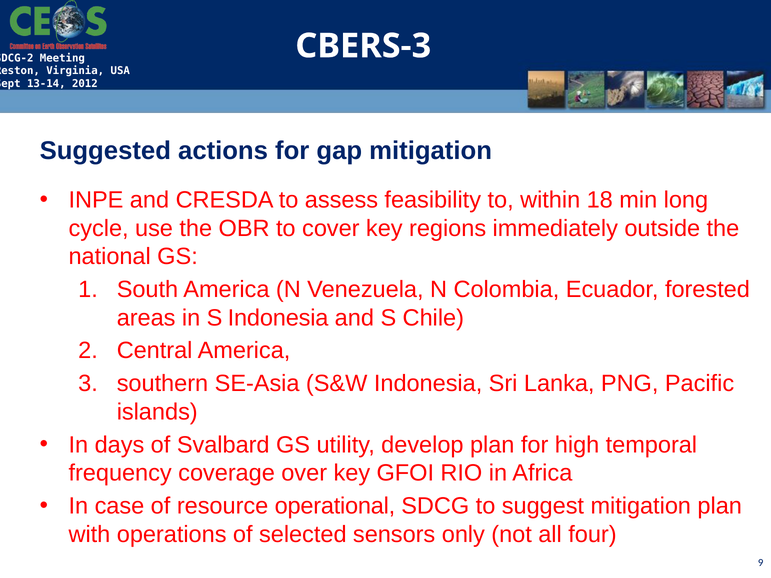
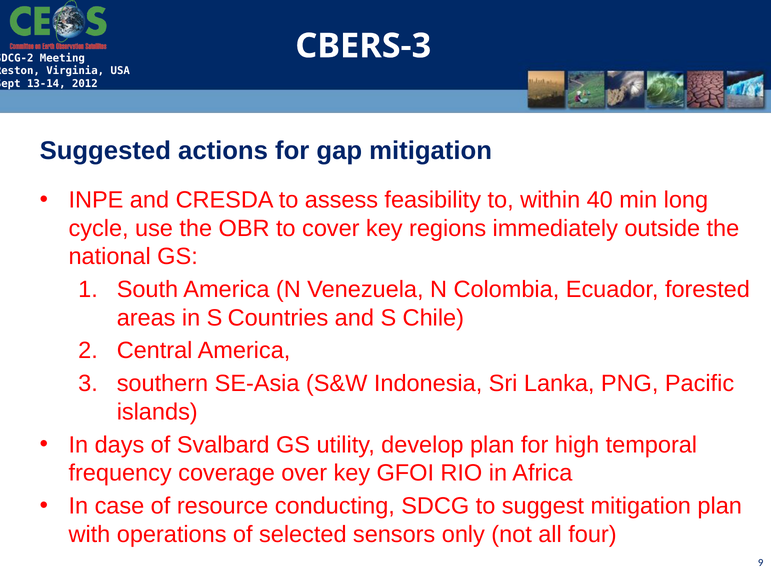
18: 18 -> 40 (600, 200)
S Indonesia: Indonesia -> Countries (278, 318)
operational: operational -> conducting (335, 506)
